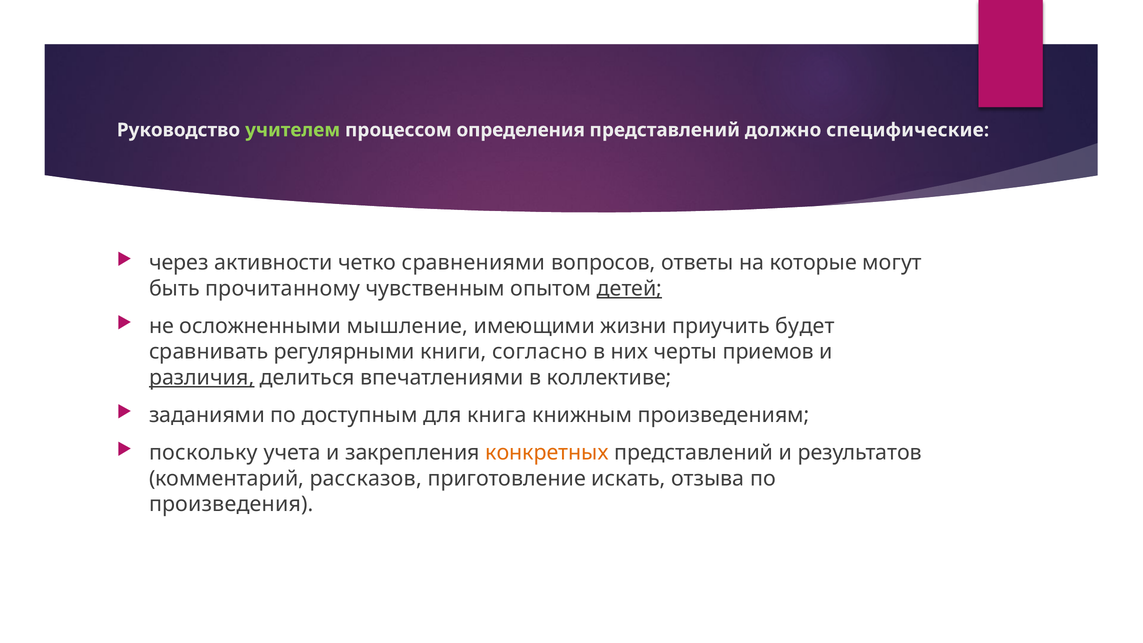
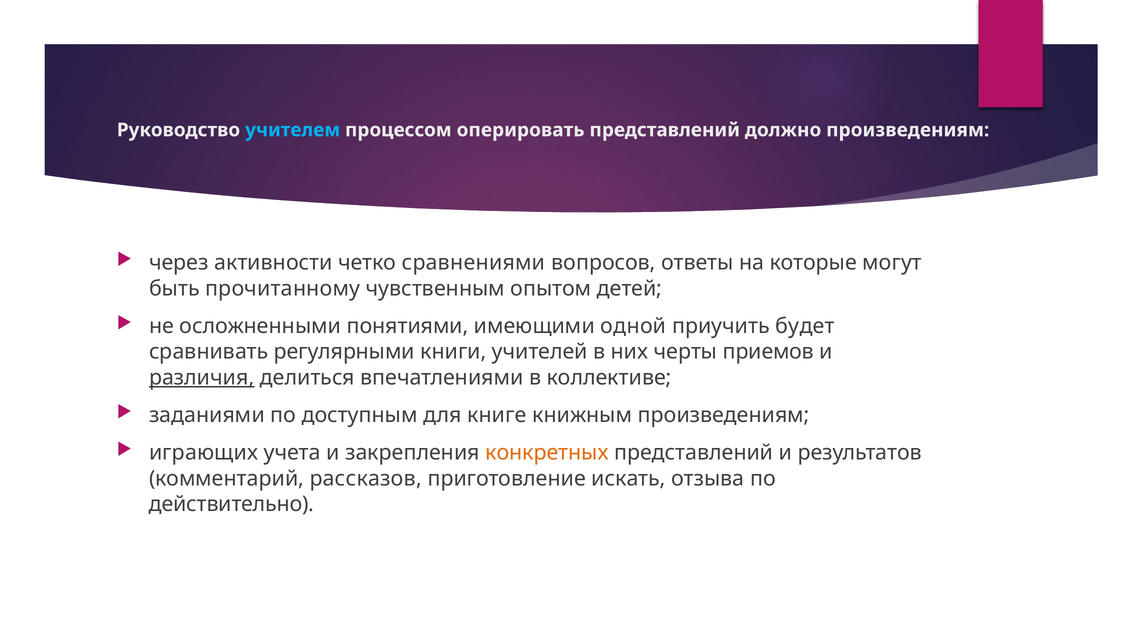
учителем colour: light green -> light blue (293, 130)
определения: определения -> оперировать (521, 130)
должно специфические: специфические -> произведениям (908, 130)
детей underline: present -> none (630, 288)
мышление: мышление -> понятиями (408, 326)
жизни: жизни -> одной (633, 326)
согласно: согласно -> учителей (540, 352)
книга: книга -> книге (497, 415)
поскольку: поскольку -> играющих (204, 453)
произведения: произведения -> действительно (232, 504)
